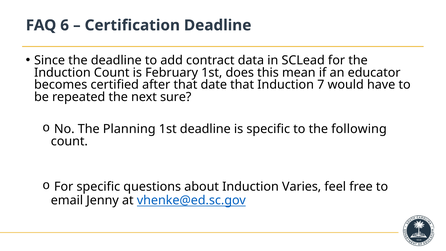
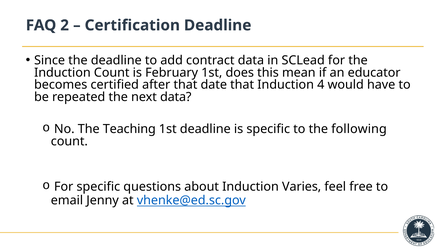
6: 6 -> 2 (65, 25)
7: 7 -> 4 (321, 85)
next sure: sure -> data (176, 97)
Planning: Planning -> Teaching (129, 129)
